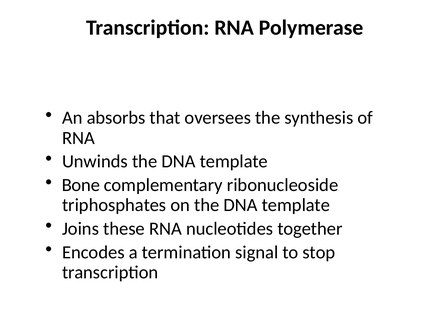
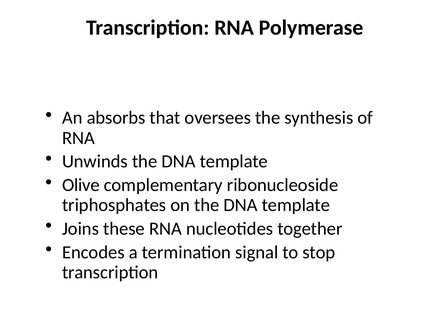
Bone: Bone -> Olive (81, 185)
